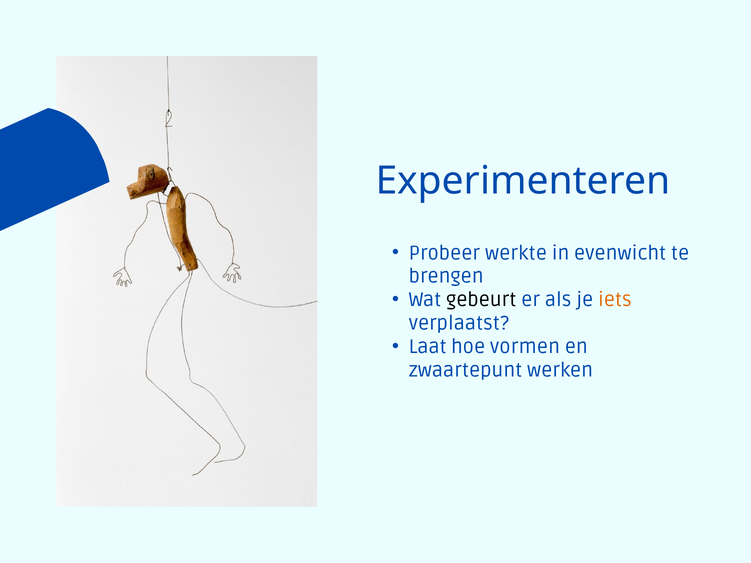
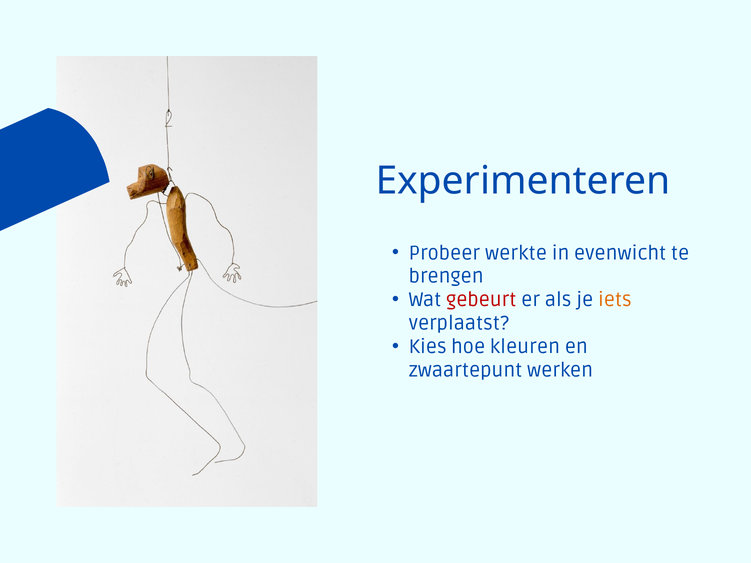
gebeurt colour: black -> red (481, 300)
Laat: Laat -> Kies (428, 347)
vormen: vormen -> kleuren (525, 347)
